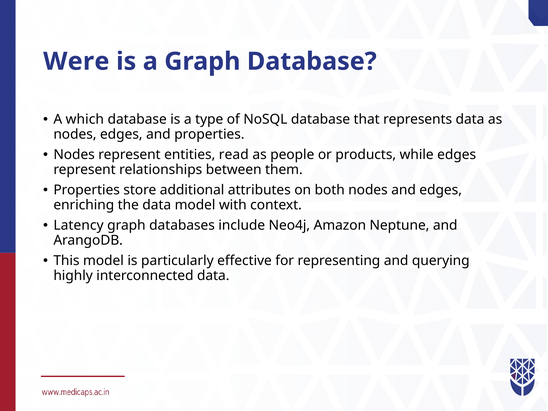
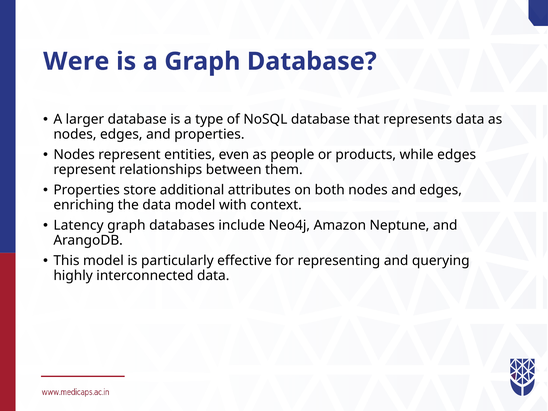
which: which -> larger (85, 119)
read: read -> even (234, 155)
